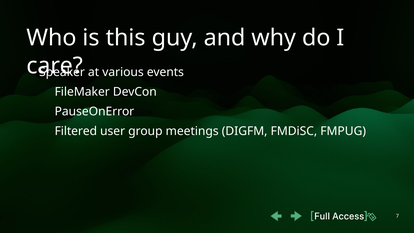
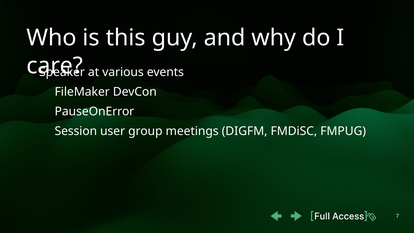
Filtered: Filtered -> Session (76, 131)
